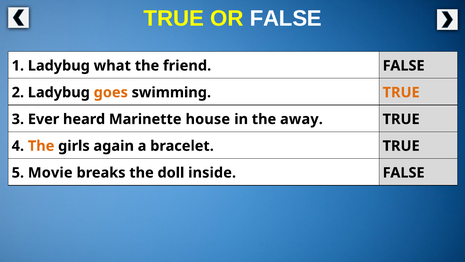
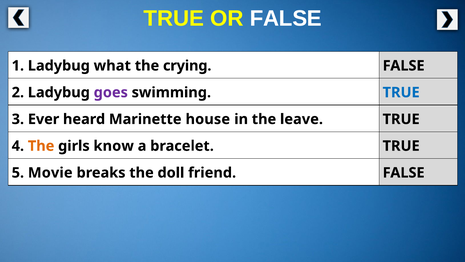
friend: friend -> crying (187, 66)
goes colour: orange -> purple (111, 92)
TRUE colour: orange -> blue (401, 92)
away: away -> leave (301, 119)
again: again -> know (114, 146)
inside: inside -> friend (212, 172)
